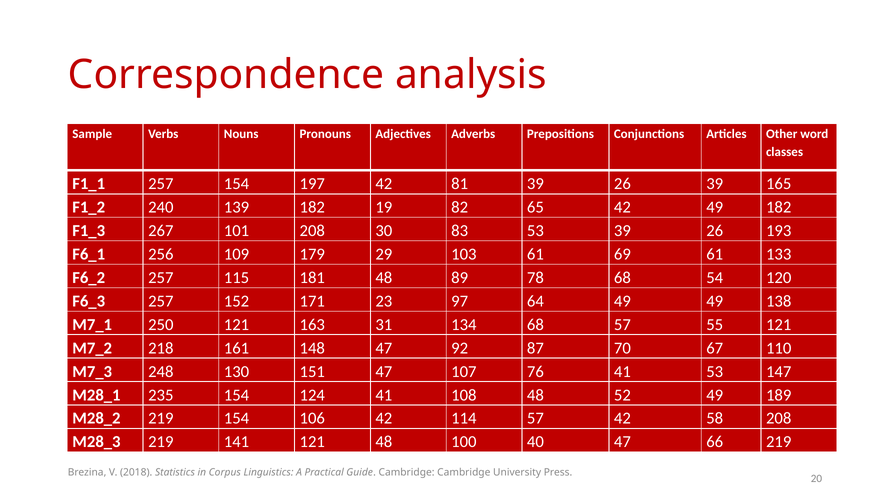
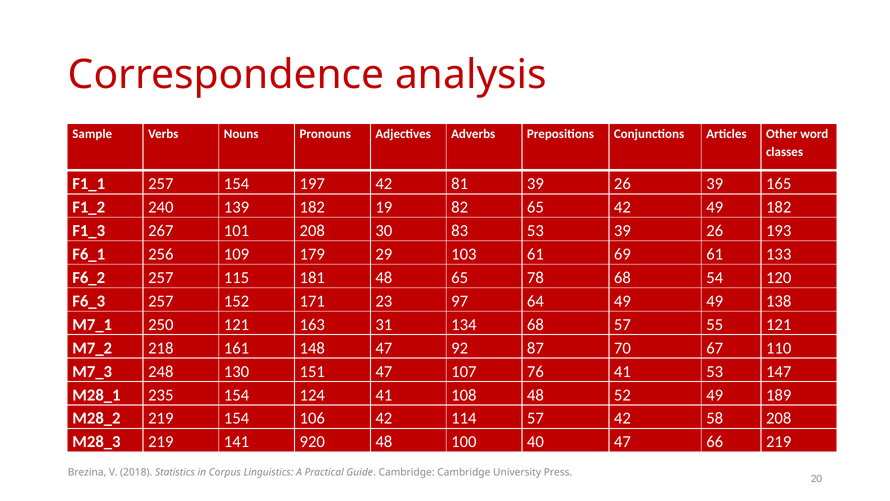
48 89: 89 -> 65 (460, 277)
141 121: 121 -> 920 (312, 442)
